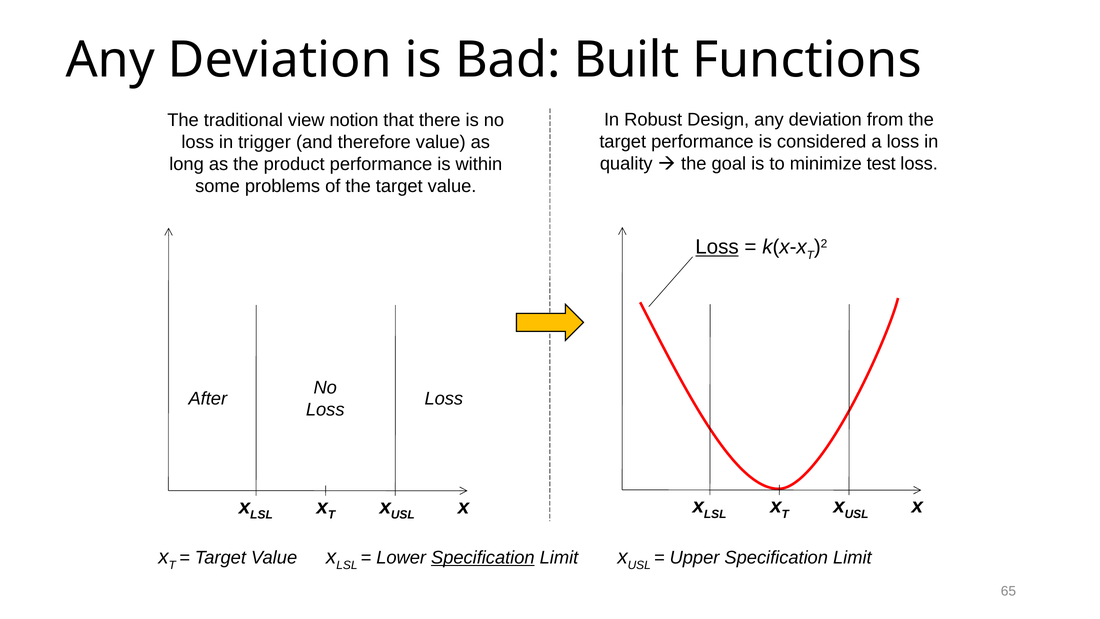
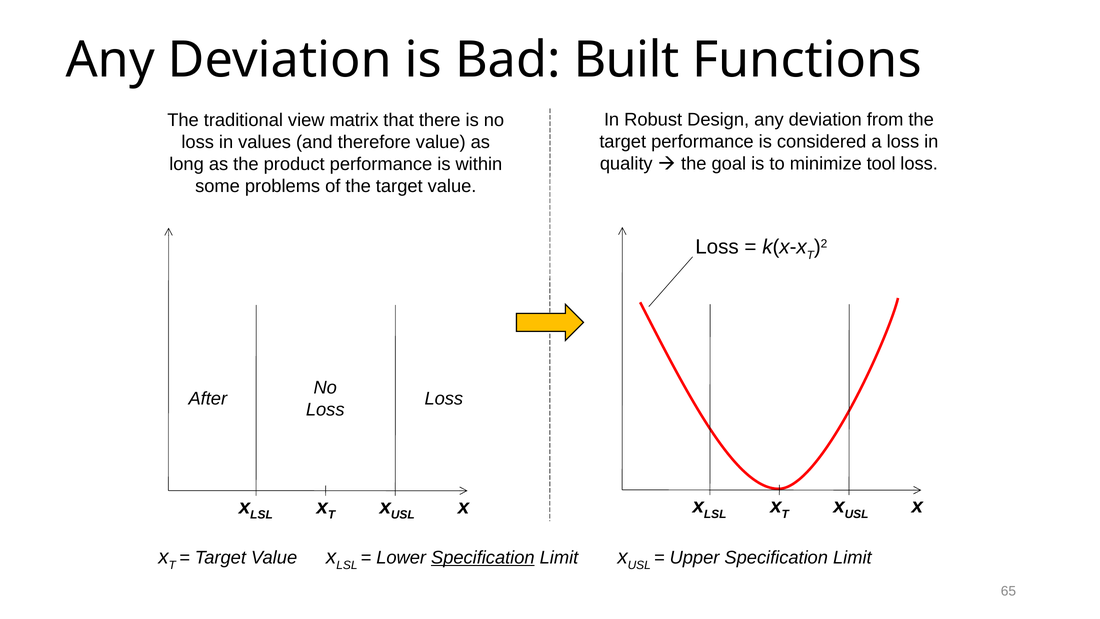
notion: notion -> matrix (354, 120)
trigger: trigger -> values (265, 142)
test: test -> tool (881, 163)
Loss underline: present -> none (717, 247)
